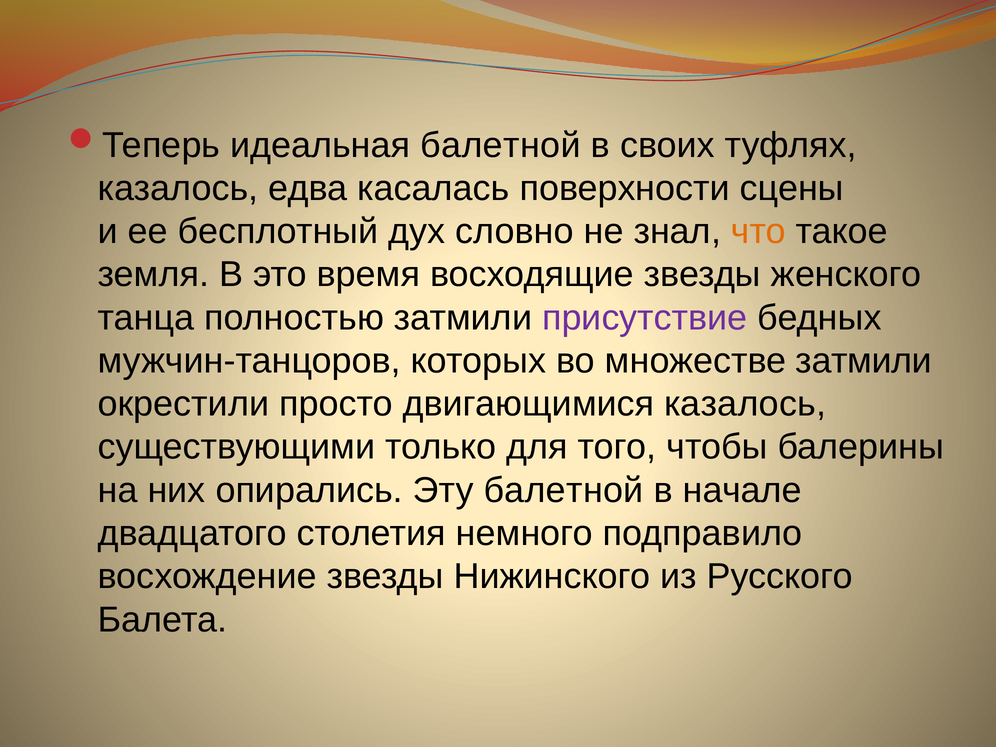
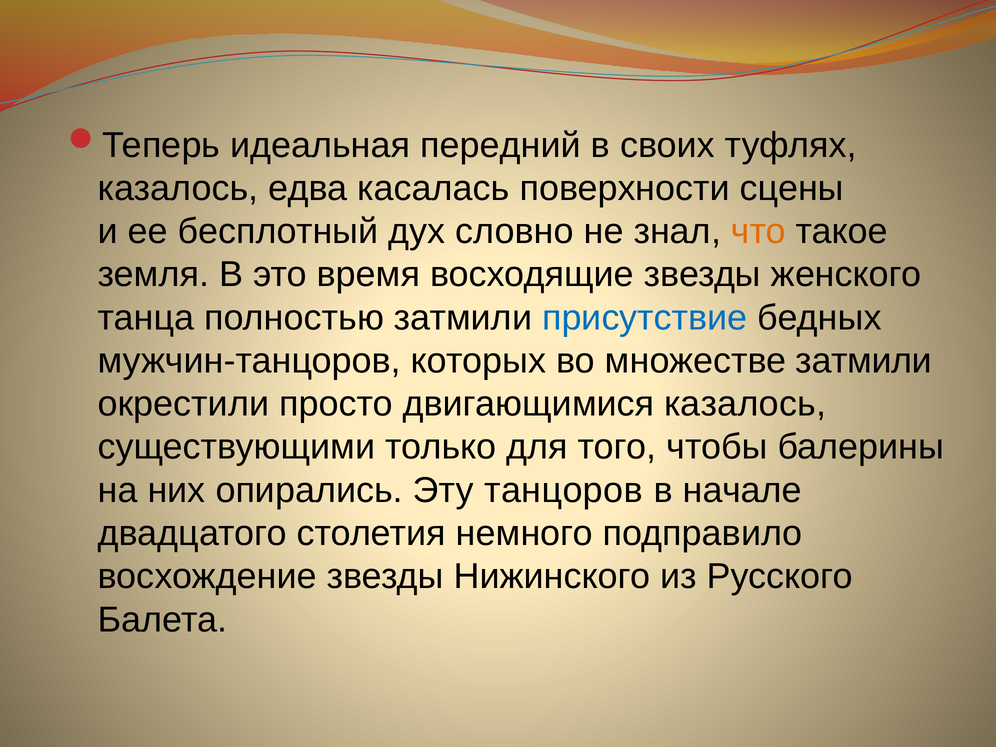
идеальная балетной: балетной -> передний (501, 145)
присутствие colour: purple -> blue (645, 318)
Эту балетной: балетной -> танцоров (564, 490)
